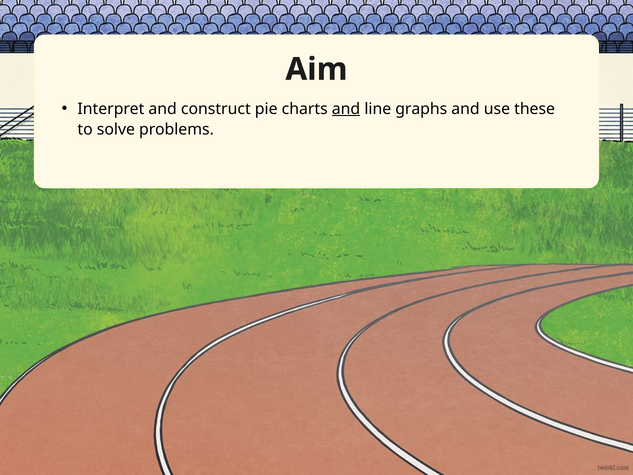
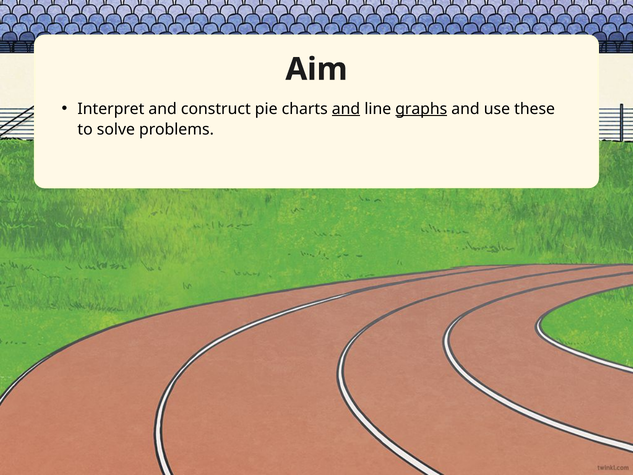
graphs underline: none -> present (421, 109)
